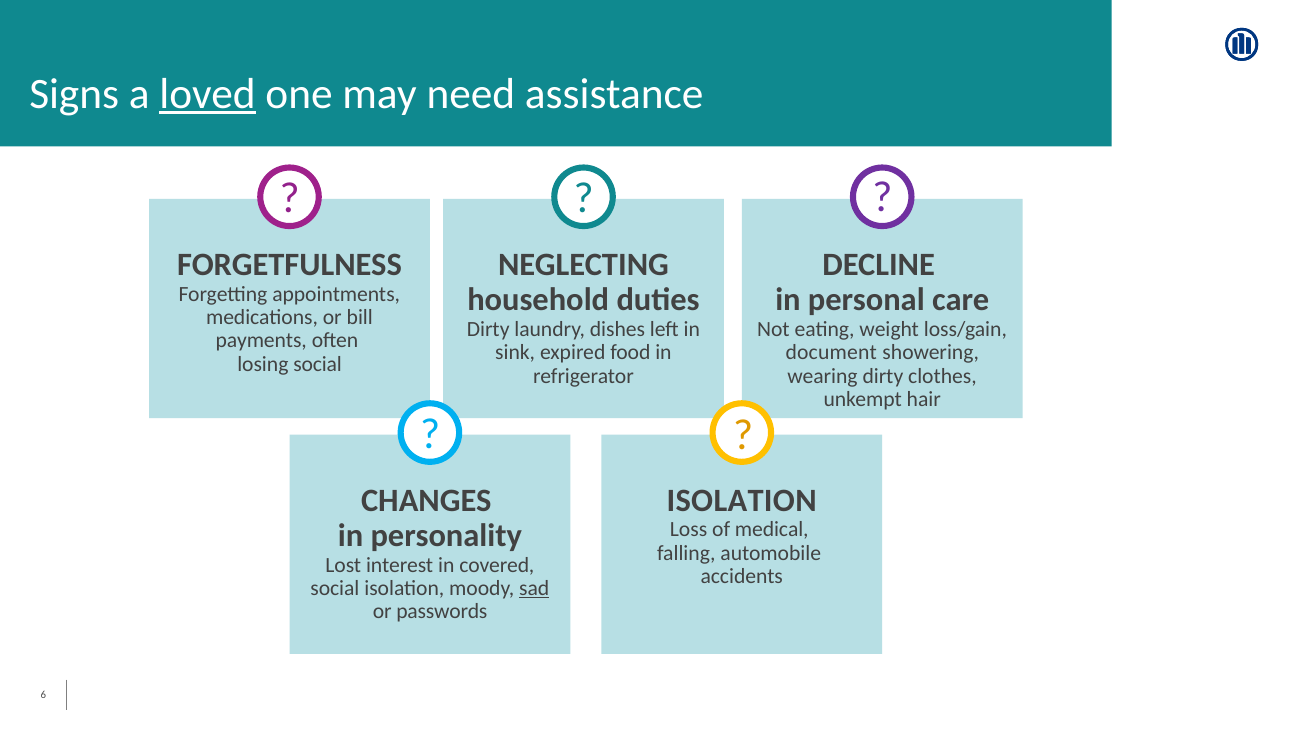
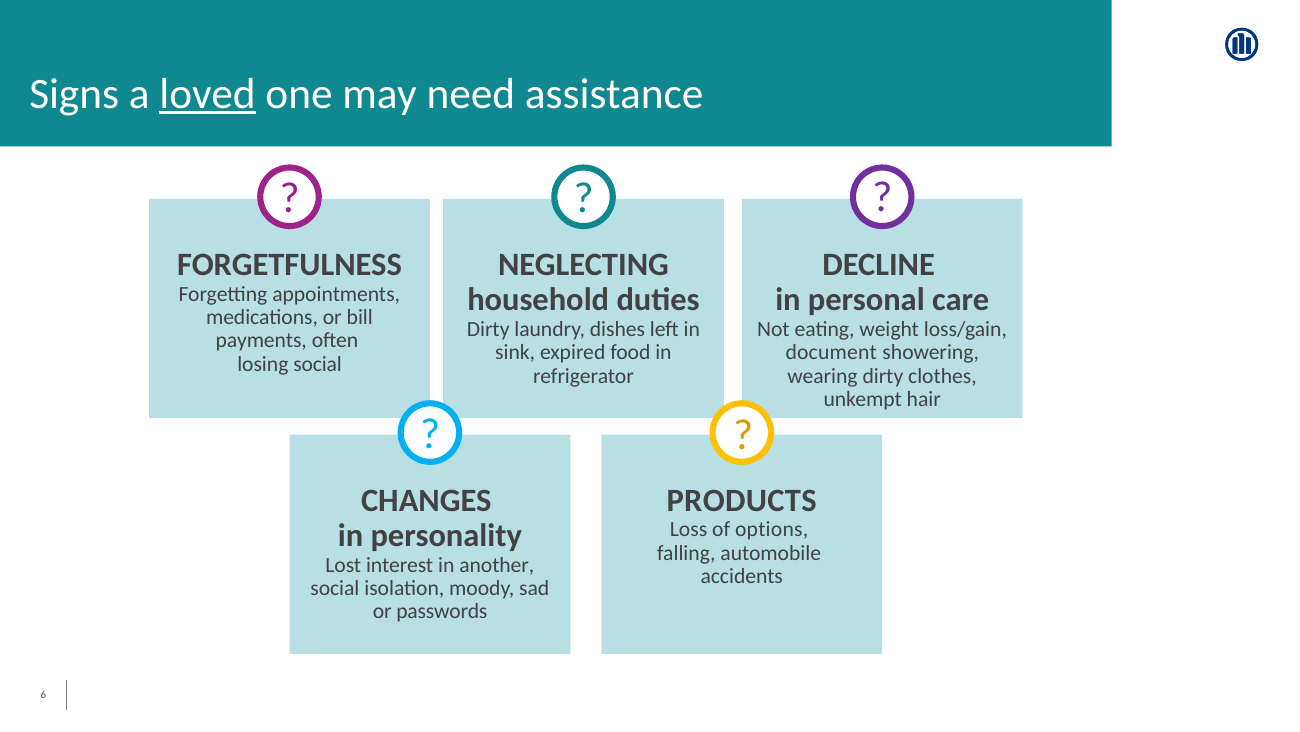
ISOLATION: ISOLATION -> PRODUCTS (742, 500)
medical: medical -> options (772, 529)
covered: covered -> another (497, 564)
sad underline: present -> none (534, 588)
